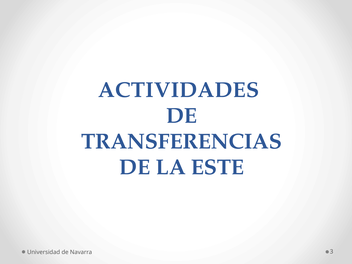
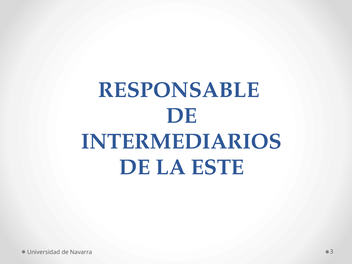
ACTIVIDADES: ACTIVIDADES -> RESPONSABLE (179, 90)
TRANSFERENCIAS: TRANSFERENCIAS -> INTERMEDIARIOS (181, 142)
